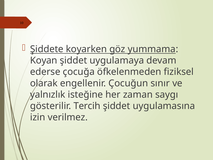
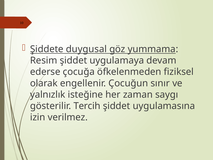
koyarken: koyarken -> duygusal (86, 49)
Koyan: Koyan -> Resim (44, 60)
